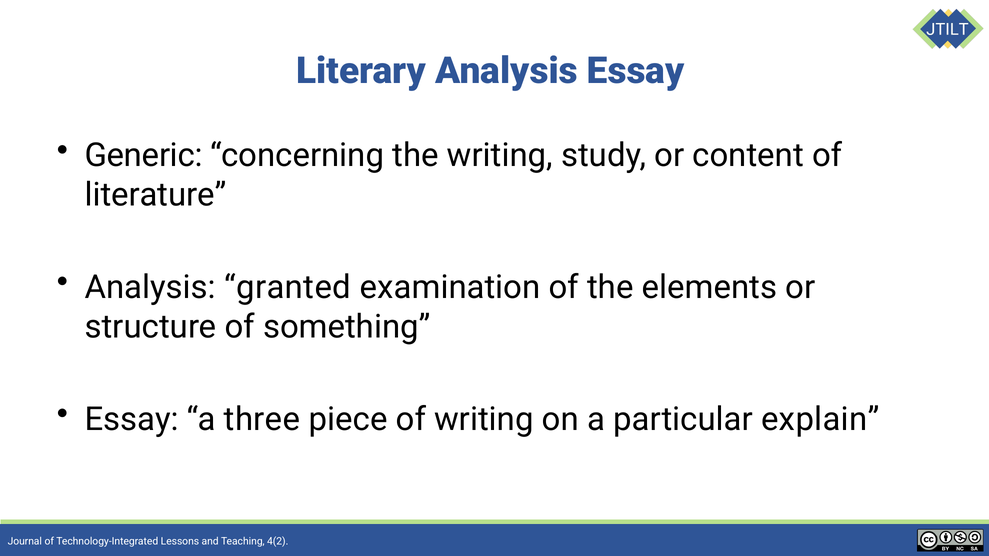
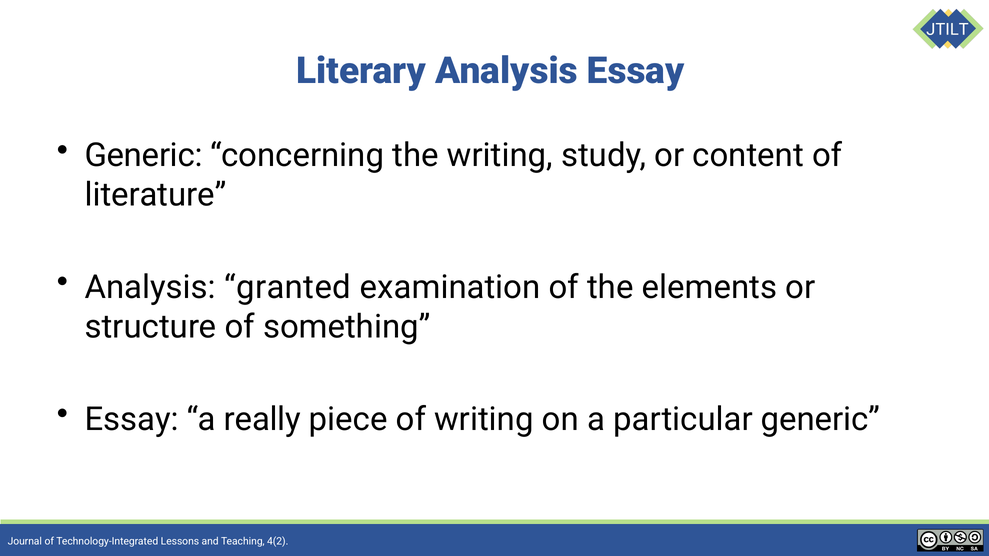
three: three -> really (262, 419)
particular explain: explain -> generic (821, 419)
